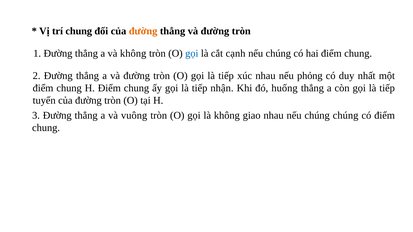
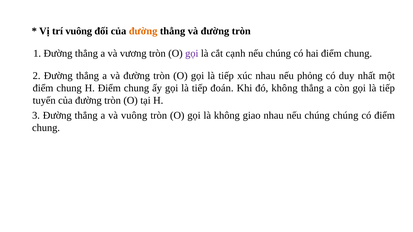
trí chung: chung -> vuông (79, 31)
và không: không -> vương (133, 54)
gọi colour: blue -> purple (192, 54)
nhận: nhận -> đoán (222, 88)
đó huống: huống -> không (285, 88)
